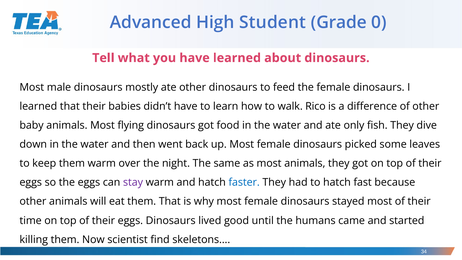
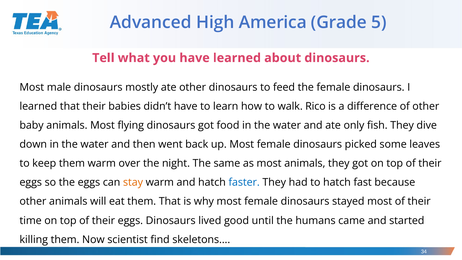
Student: Student -> America (273, 23)
0: 0 -> 5 (379, 23)
stay colour: purple -> orange (133, 182)
